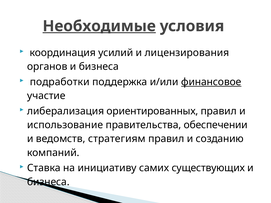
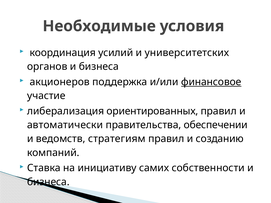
Необходимые underline: present -> none (99, 26)
лицензирования: лицензирования -> университетcких (187, 53)
подработки: подработки -> акционеров (60, 82)
использование: использование -> автоматически (65, 125)
существующих: существующих -> собственности (208, 168)
